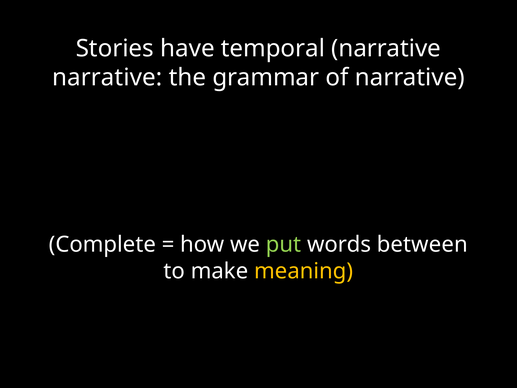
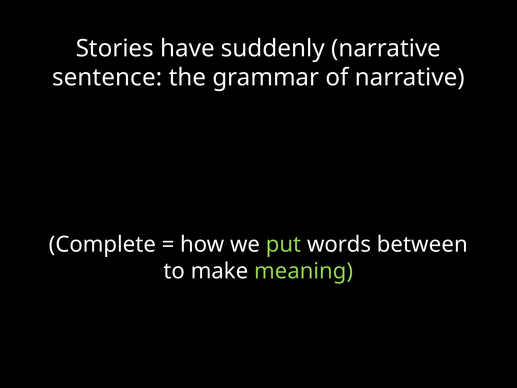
temporal: temporal -> suddenly (273, 48)
narrative: narrative -> sentence (107, 78)
meaning colour: yellow -> light green (304, 271)
